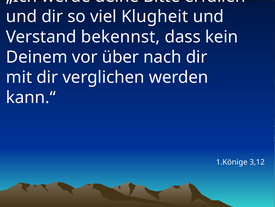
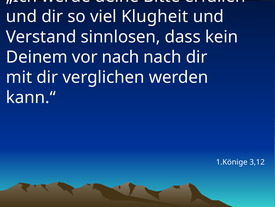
bekennst: bekennst -> sinnlosen (121, 37)
vor über: über -> nach (120, 57)
